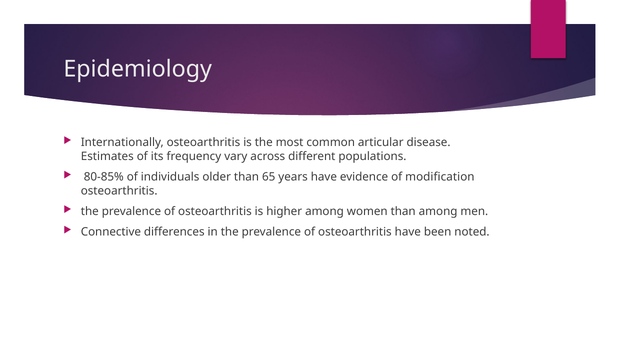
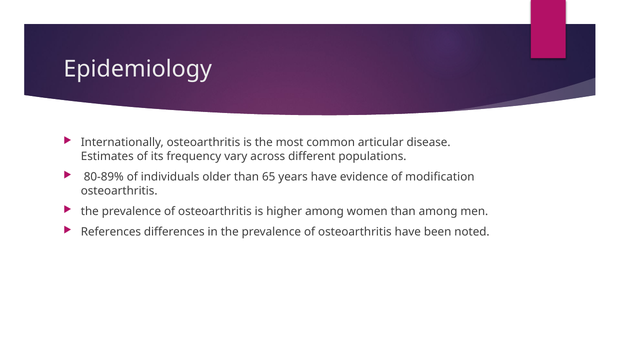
80-85%: 80-85% -> 80-89% (104, 177)
Connective: Connective -> References (111, 232)
